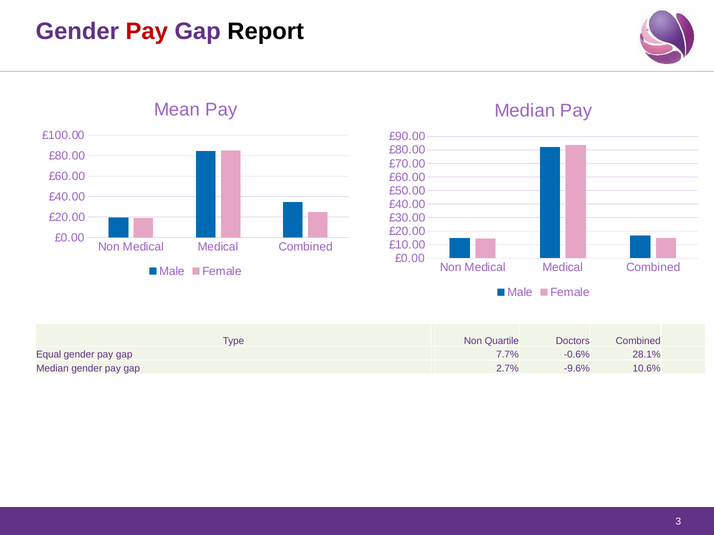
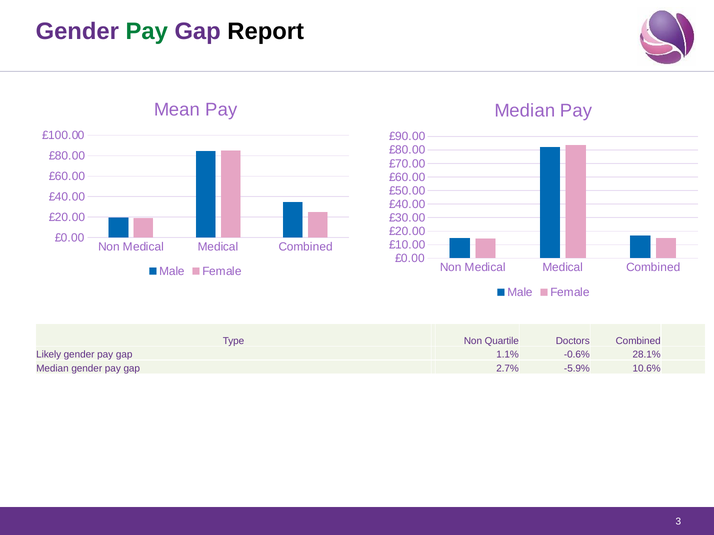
Pay colour: red -> green (147, 31)
Equal: Equal -> Likely (49, 355)
7.7%: 7.7% -> 1.1% (508, 355)
-9.6%: -9.6% -> -5.9% (577, 369)
